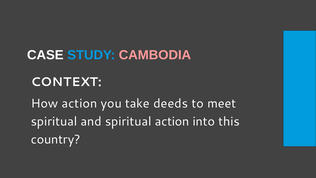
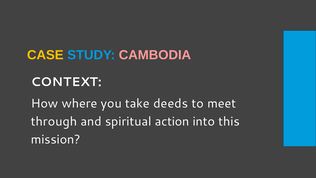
CASE colour: white -> yellow (45, 55)
How action: action -> where (80, 103)
spiritual: spiritual -> through (54, 121)
country: country -> mission (56, 139)
